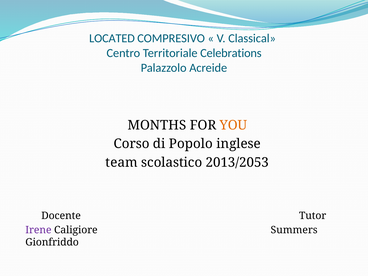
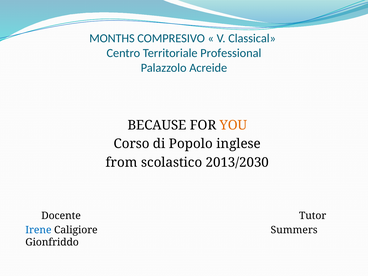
LOCATED: LOCATED -> MONTHS (112, 38)
Celebrations: Celebrations -> Professional (231, 53)
MONTHS: MONTHS -> BECAUSE (157, 125)
team: team -> from (122, 162)
2013/2053: 2013/2053 -> 2013/2030 (237, 162)
Irene colour: purple -> blue (38, 230)
